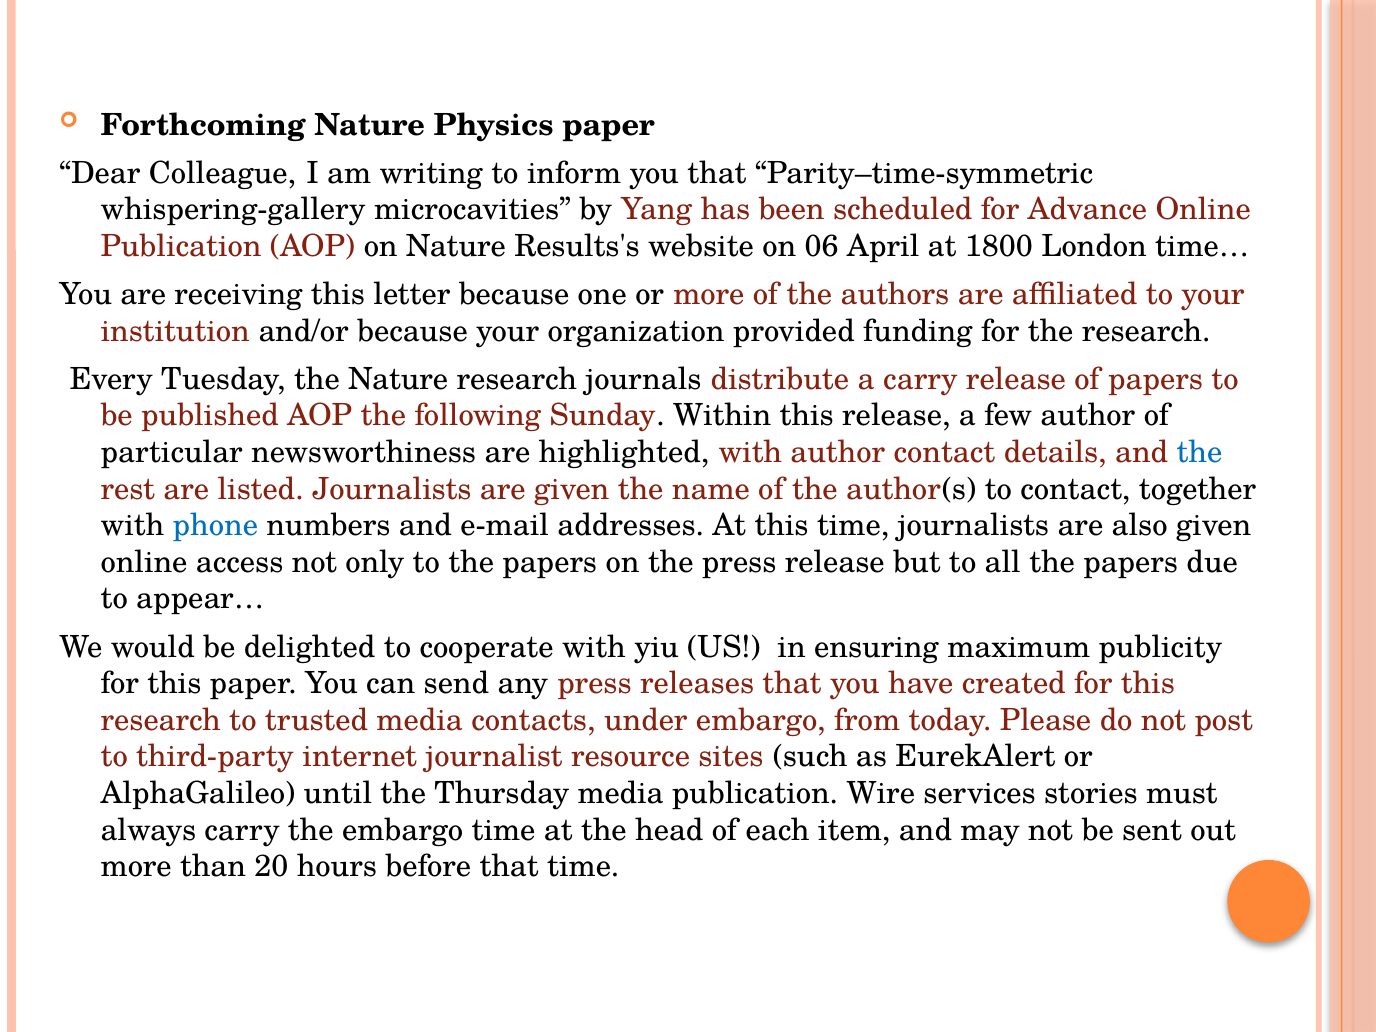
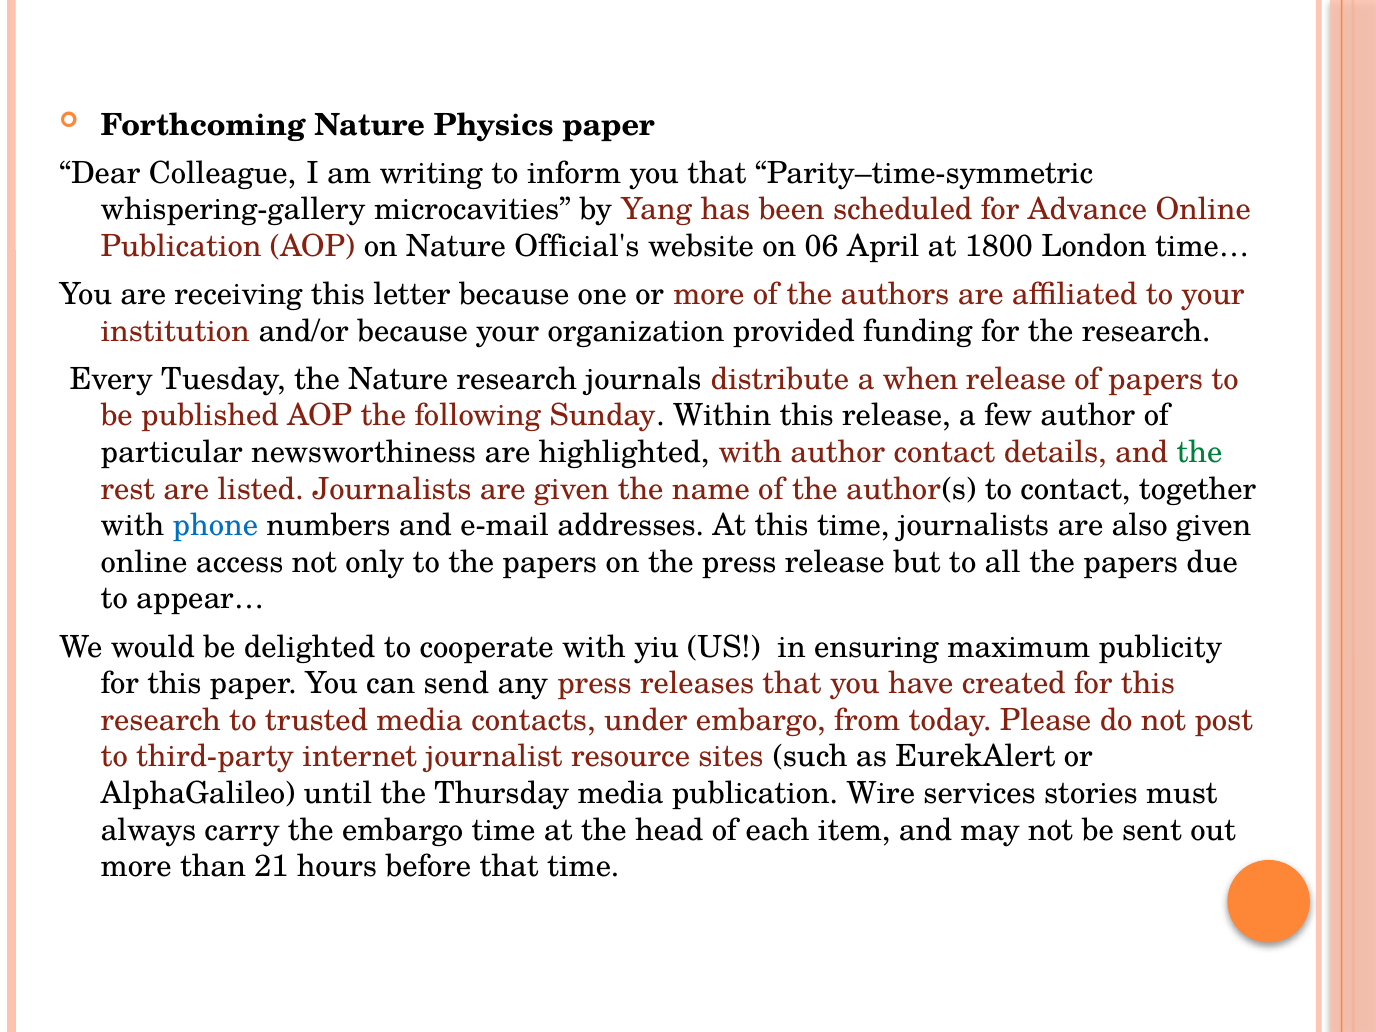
Results's: Results's -> Official's (577, 246)
a carry: carry -> when (920, 379)
the colour: blue -> green (1200, 452)
20: 20 -> 21 (271, 867)
